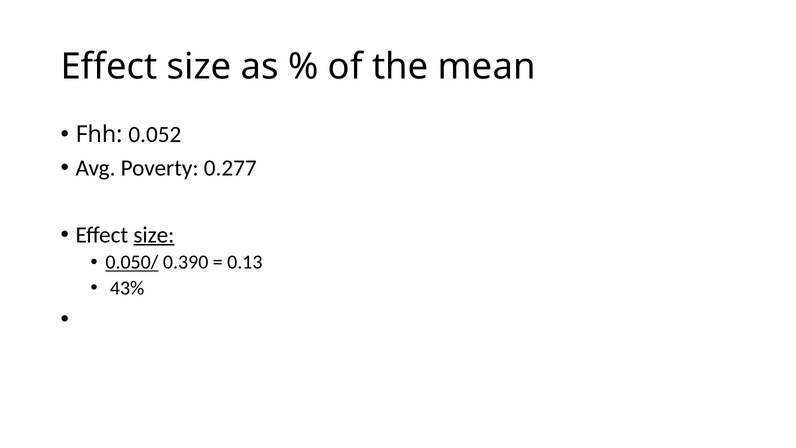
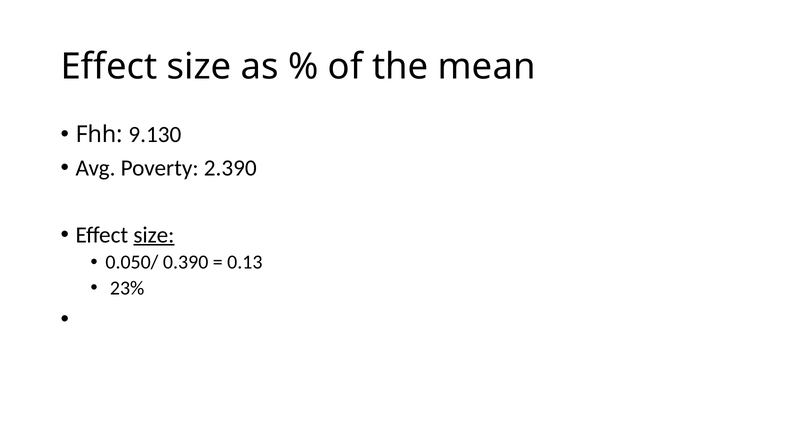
0.052: 0.052 -> 9.130 (155, 135)
0.277: 0.277 -> 2.390 (230, 168)
0.050/ underline: present -> none (132, 262)
43%: 43% -> 23% (127, 288)
